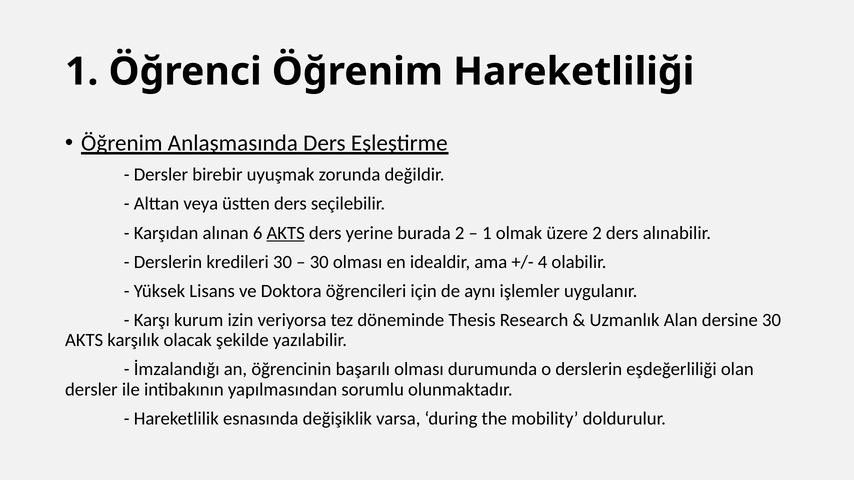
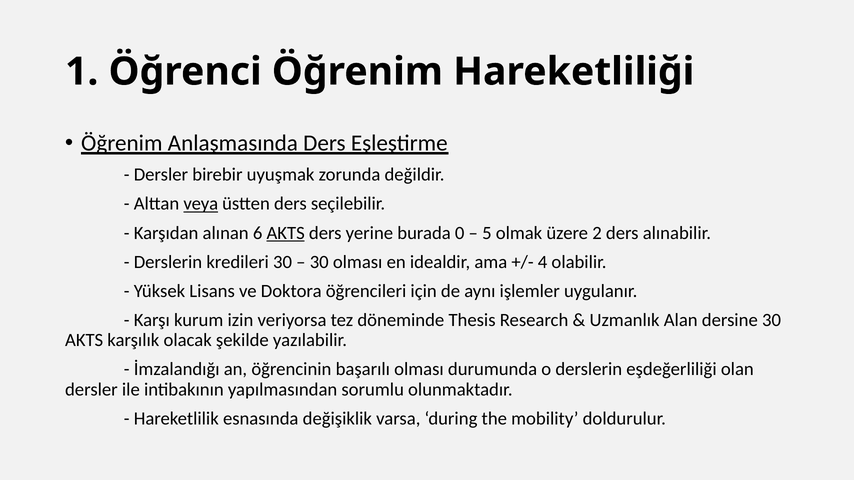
veya underline: none -> present (201, 204)
burada 2: 2 -> 0 (460, 233)
1: 1 -> 5 (487, 233)
